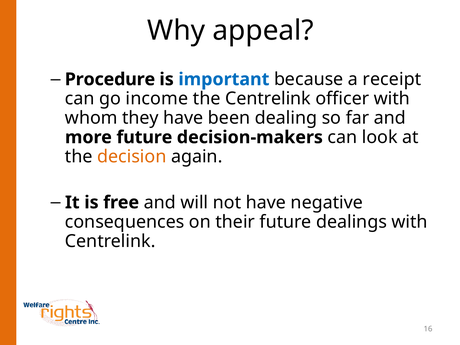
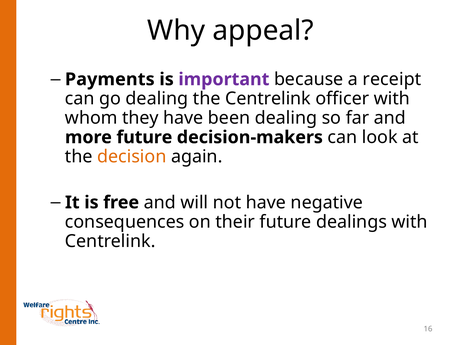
Procedure: Procedure -> Payments (110, 79)
important colour: blue -> purple (224, 79)
go income: income -> dealing (157, 99)
